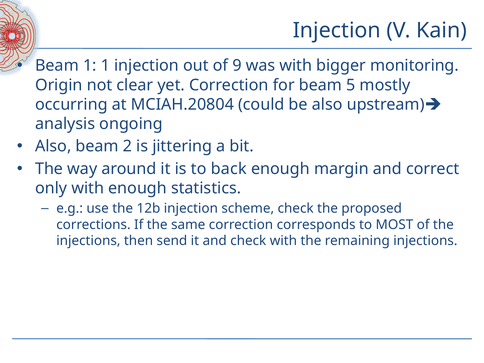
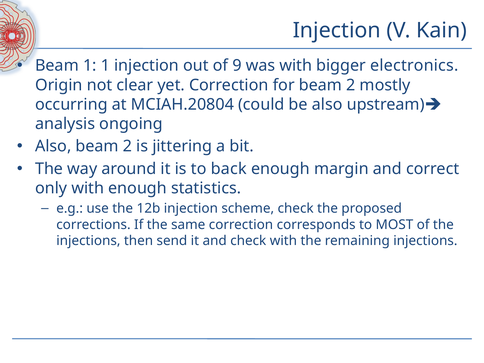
monitoring: monitoring -> electronics (414, 66)
for beam 5: 5 -> 2 (351, 85)
